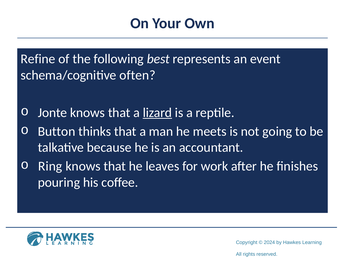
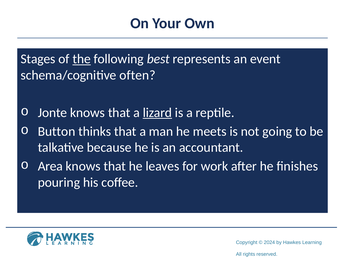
Refine: Refine -> Stages (38, 59)
the underline: none -> present (82, 59)
Ring: Ring -> Area (50, 166)
